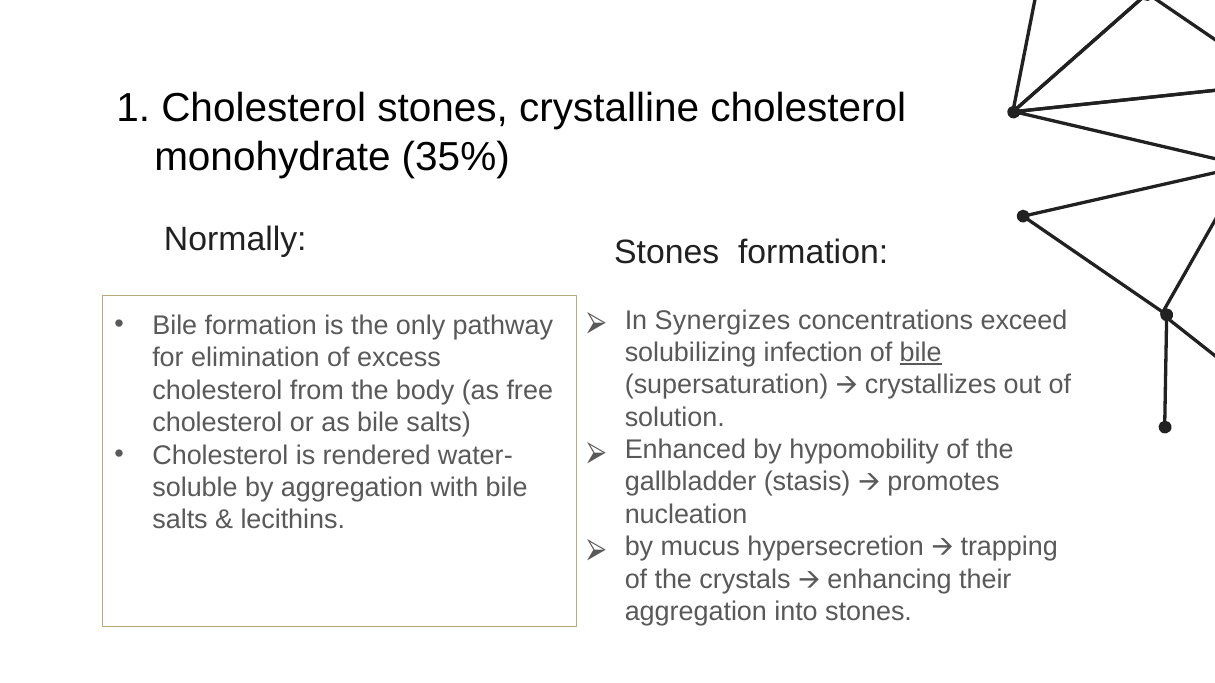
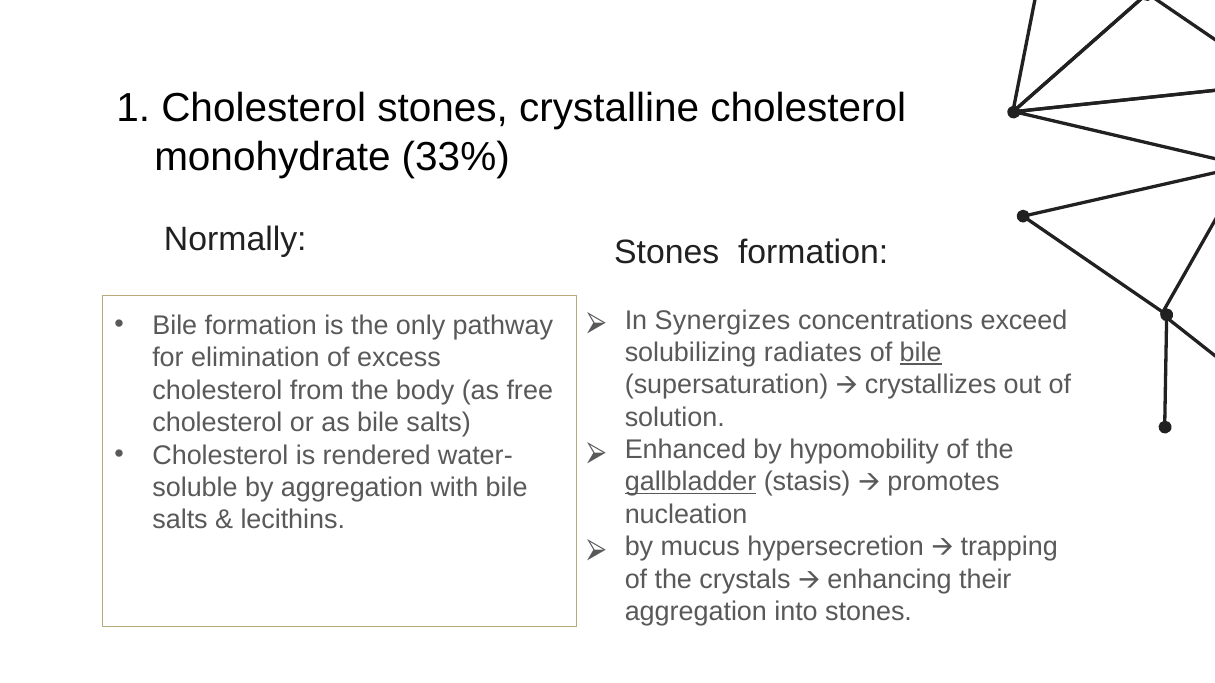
35%: 35% -> 33% (456, 157)
infection: infection -> radiates (813, 353)
gallbladder underline: none -> present (691, 482)
